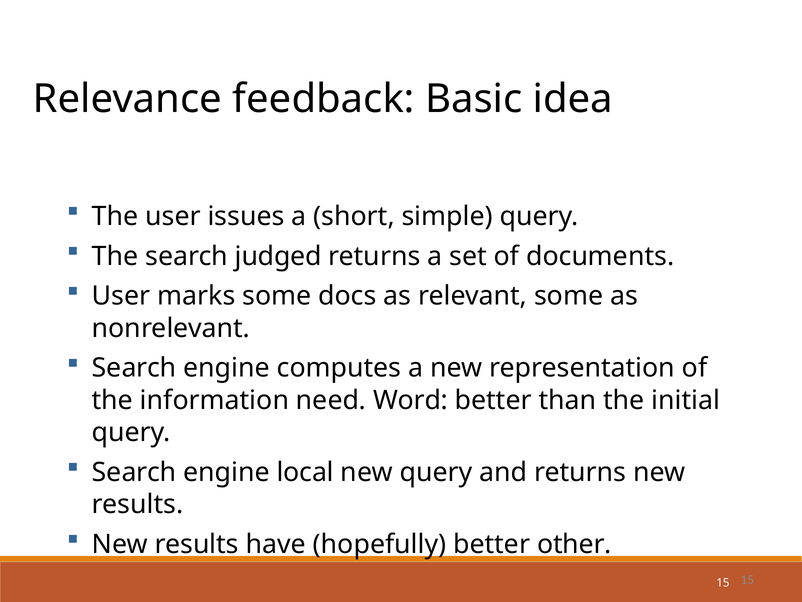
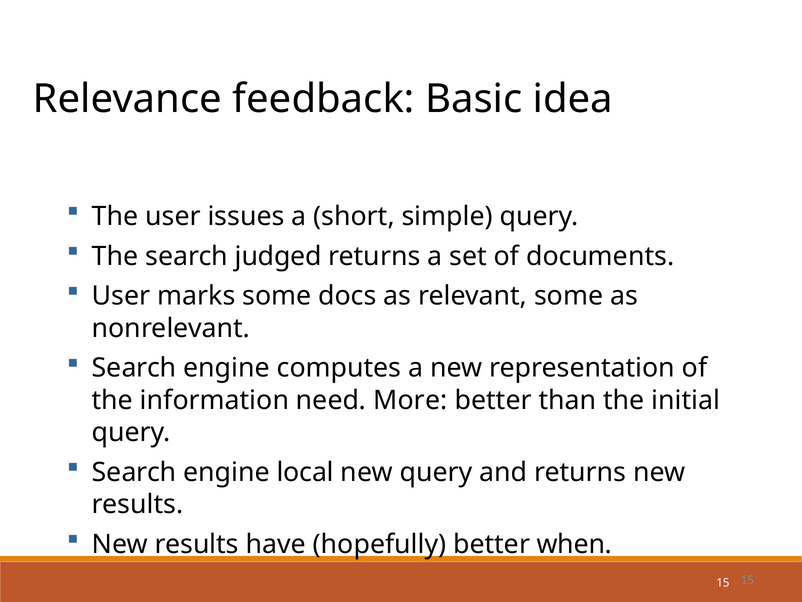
Word: Word -> More (410, 400)
other: other -> when (574, 544)
